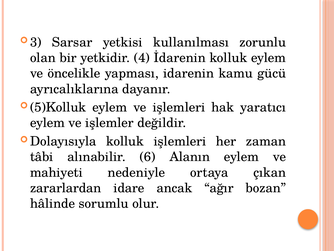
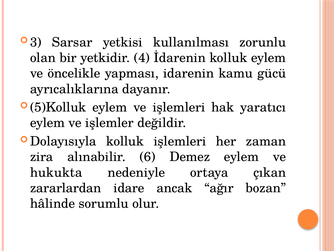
tâbi: tâbi -> zira (42, 157)
Alanın: Alanın -> Demez (190, 157)
mahiyeti: mahiyeti -> hukukta (56, 172)
